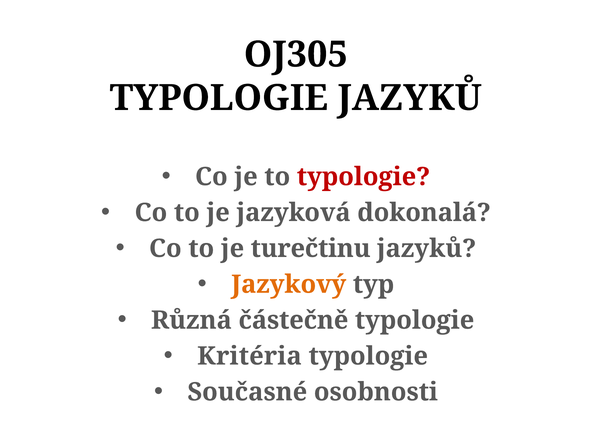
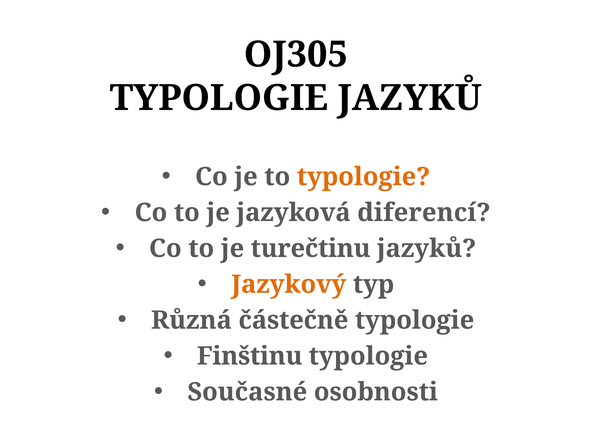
typologie colour: red -> orange (364, 177)
dokonalá: dokonalá -> diferencí (424, 213)
Kritéria: Kritéria -> Finštinu (250, 356)
